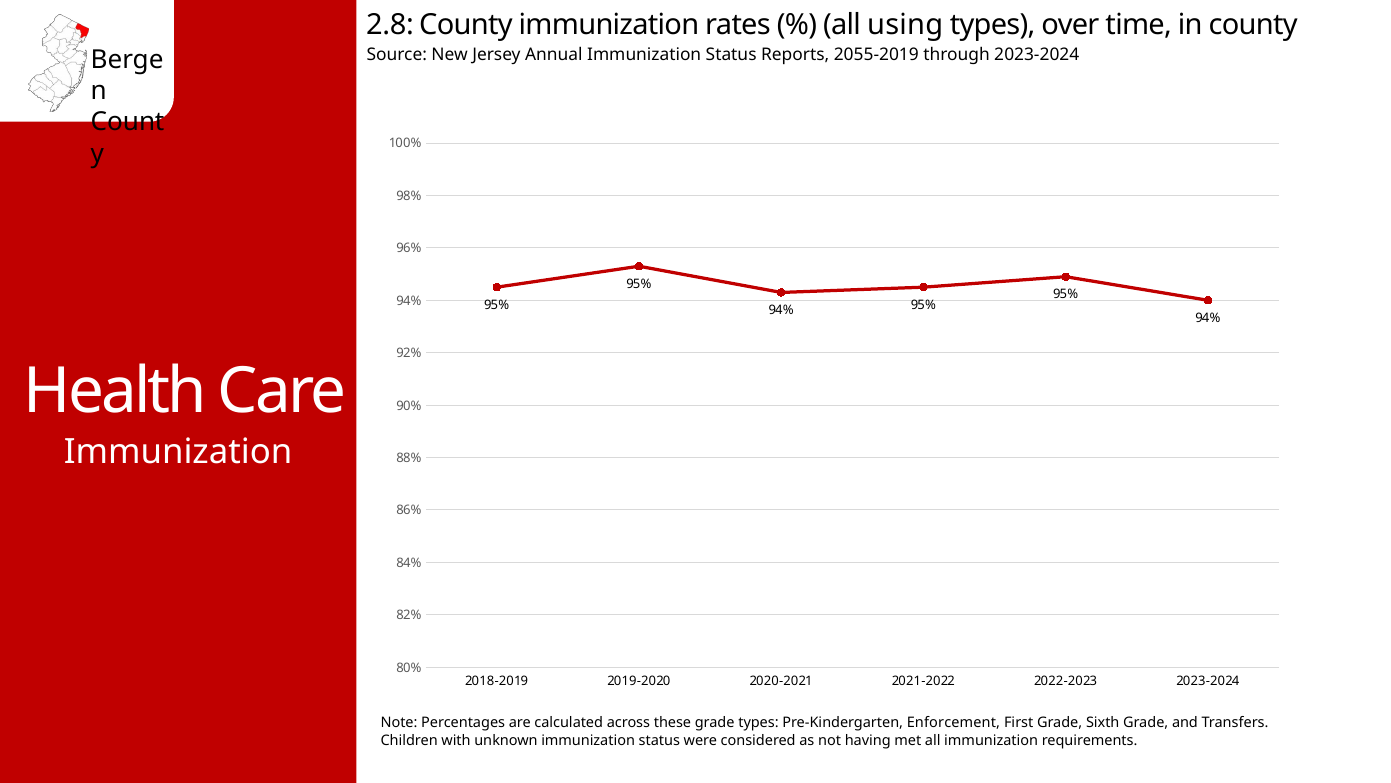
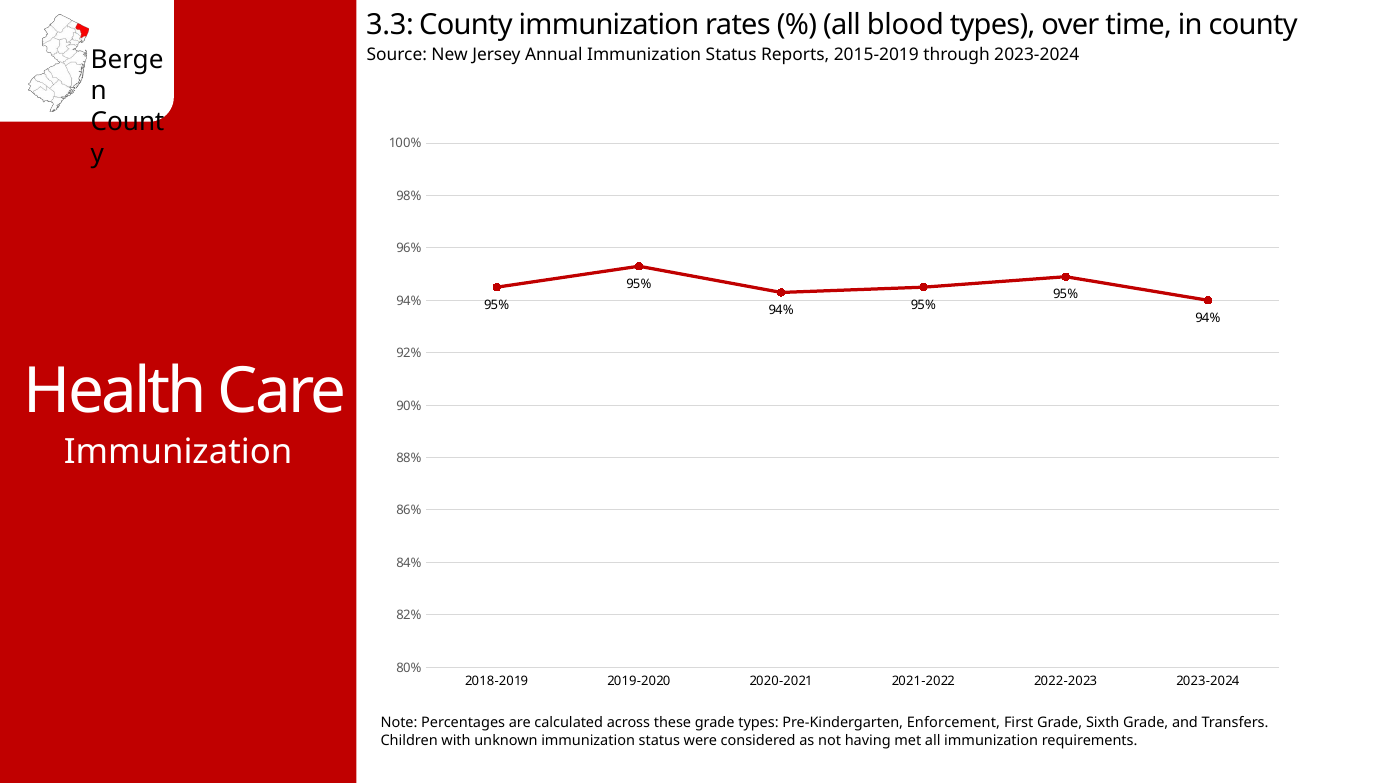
2.8: 2.8 -> 3.3 (390, 25)
using: using -> blood (905, 25)
2055-2019: 2055-2019 -> 2015-2019 (876, 55)
